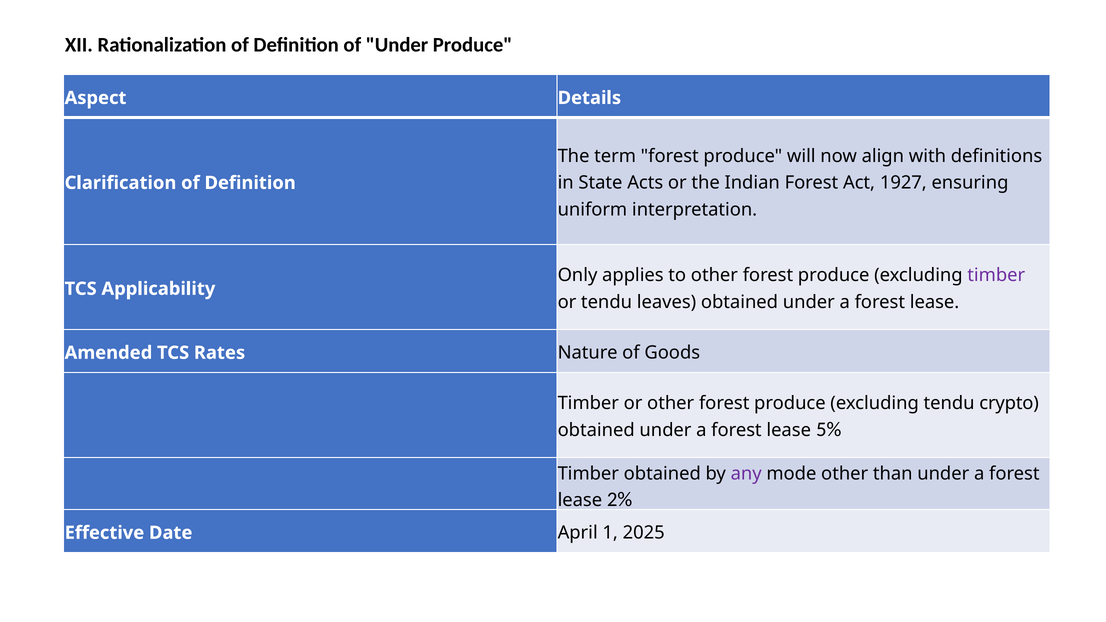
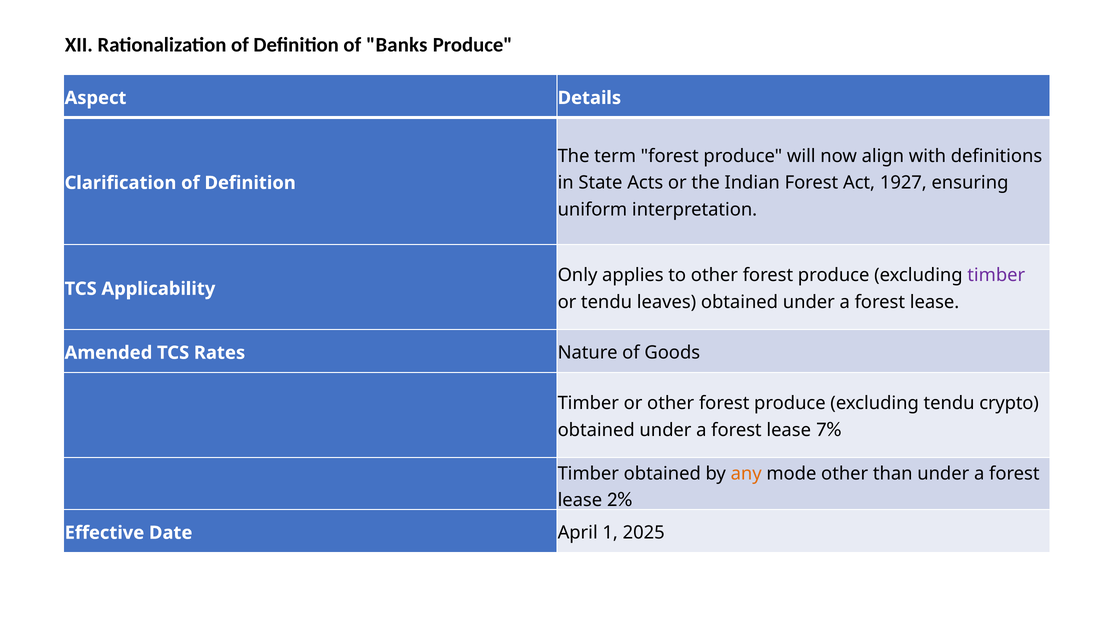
of Under: Under -> Banks (397, 45)
5%: 5% -> 7% (829, 429)
any colour: purple -> orange (746, 474)
